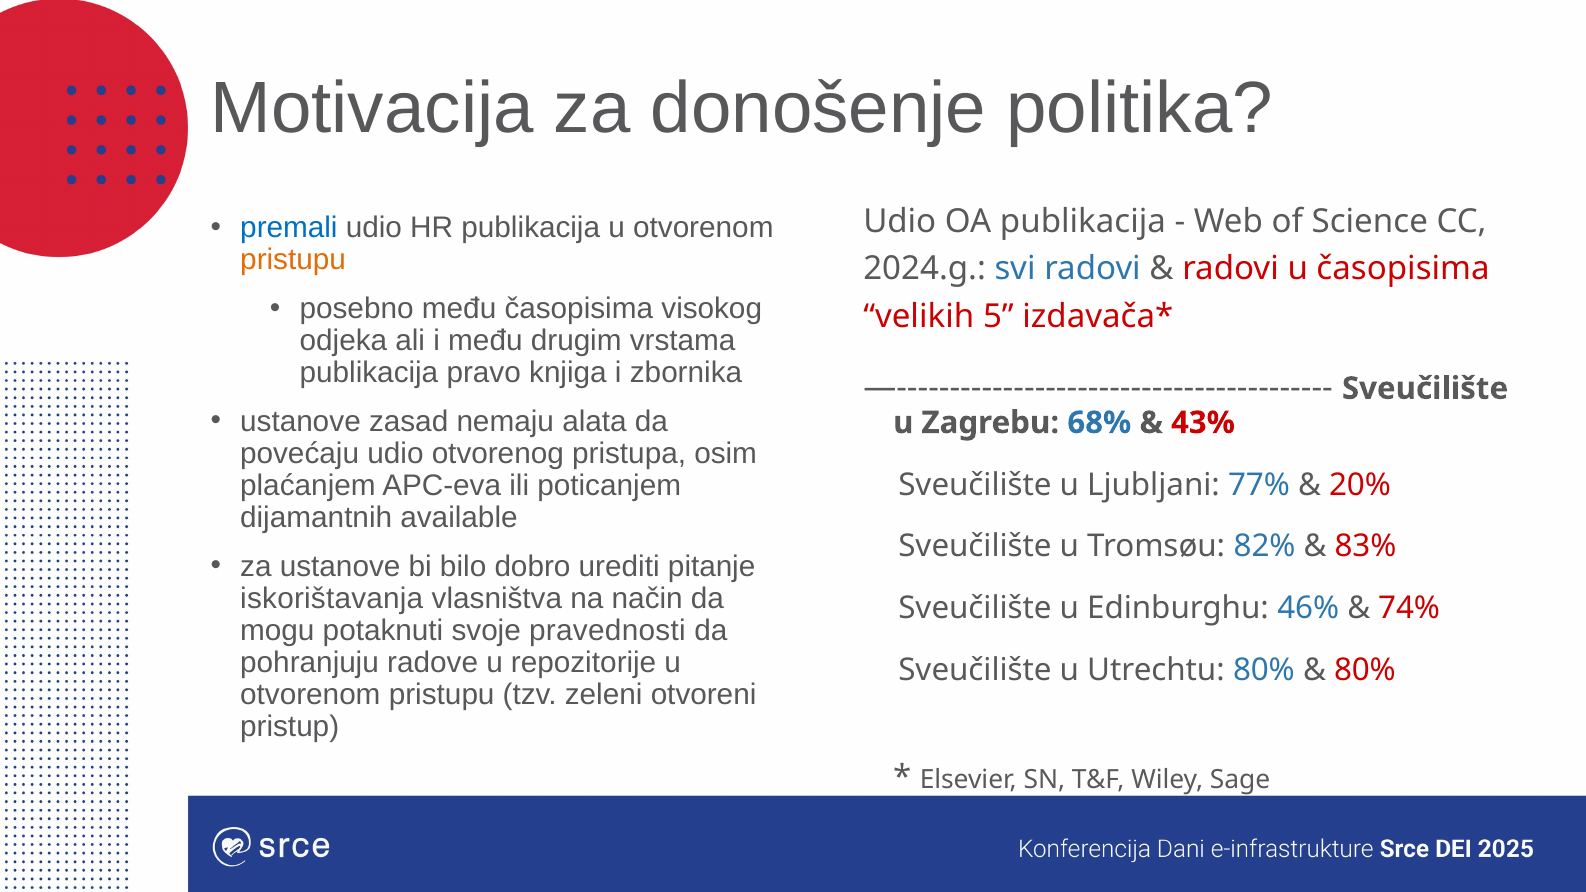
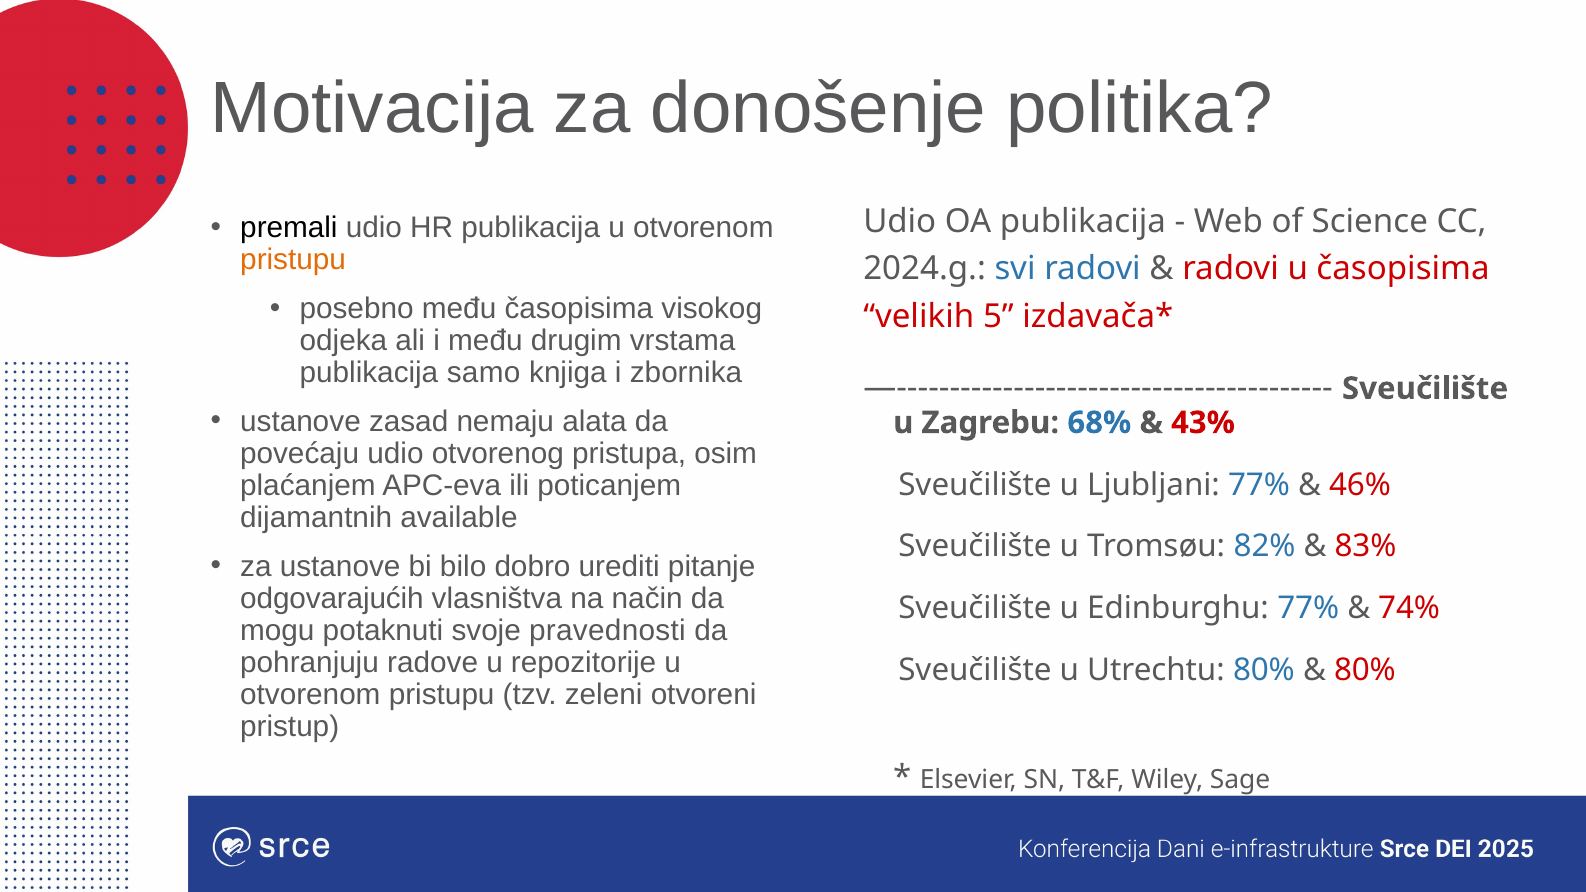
premali colour: blue -> black (289, 228)
pravo: pravo -> samo (484, 373)
20%: 20% -> 46% (1360, 485)
iskorištavanja: iskorištavanja -> odgovarajućih (332, 599)
Edinburghu 46%: 46% -> 77% (1308, 609)
